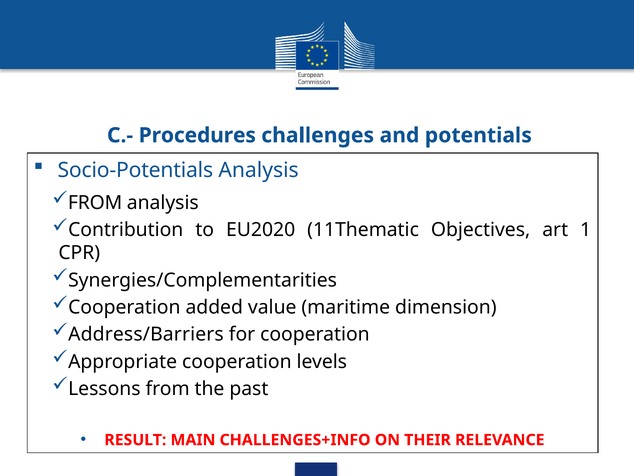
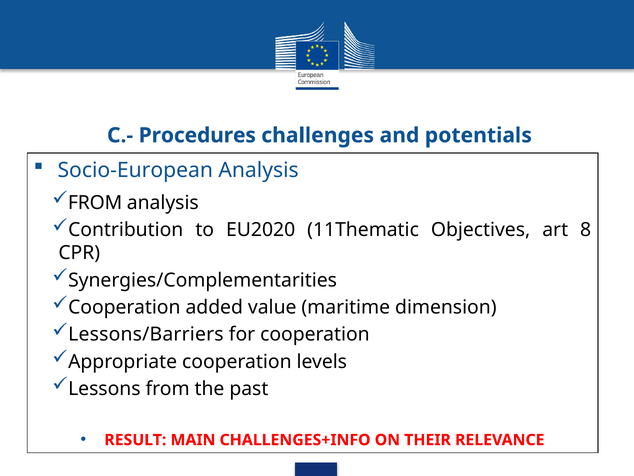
Socio-Potentials: Socio-Potentials -> Socio-European (135, 170)
1: 1 -> 8 (586, 230)
Address/Barriers: Address/Barriers -> Lessons/Barriers (146, 334)
